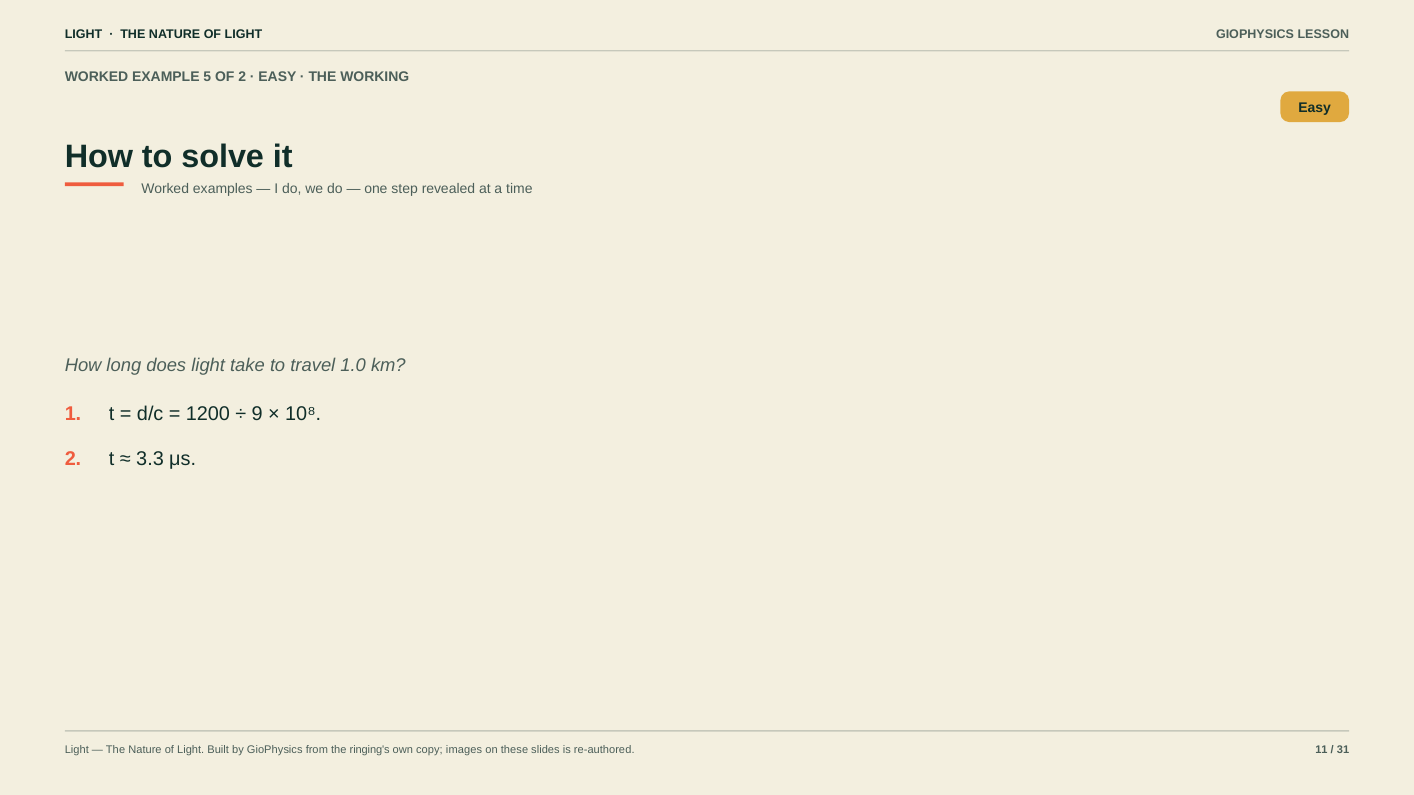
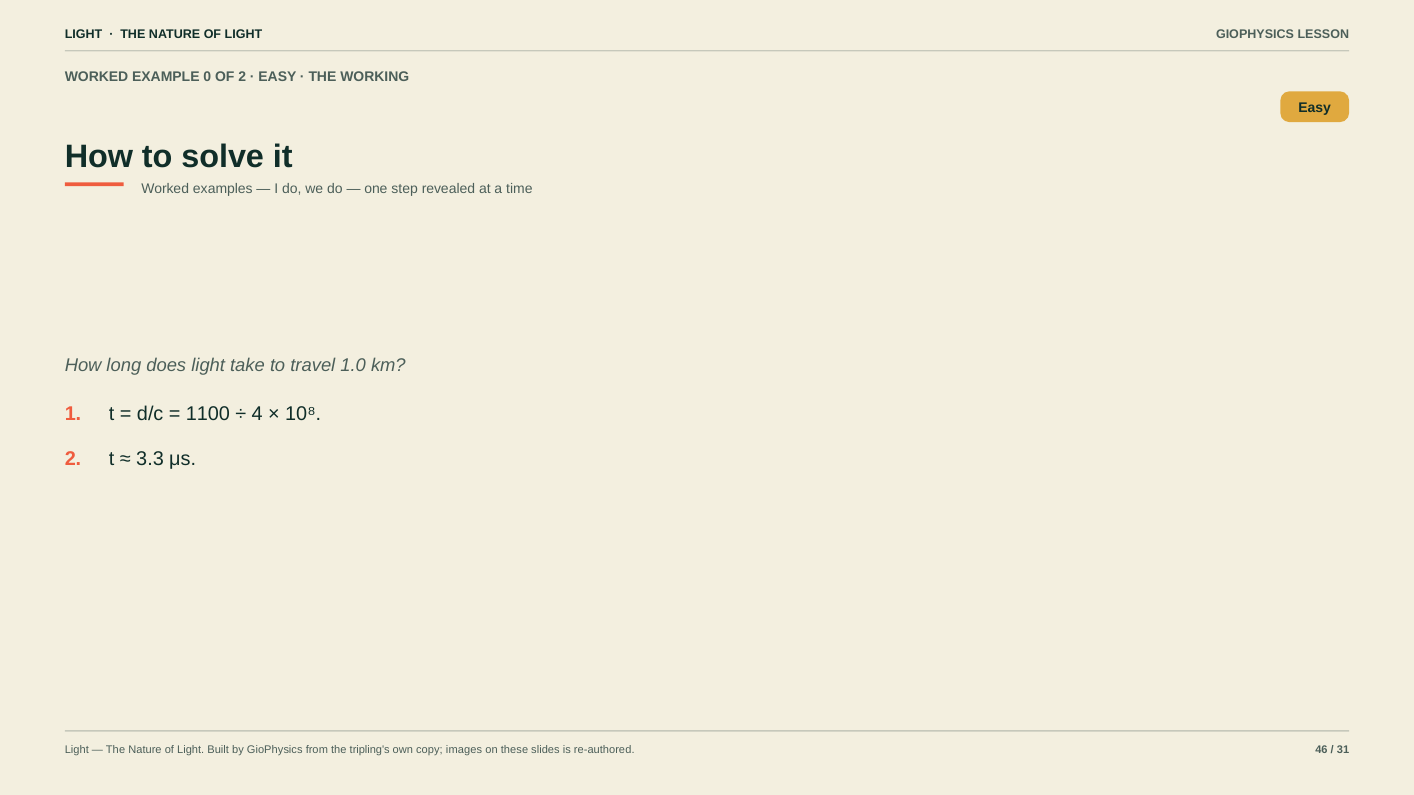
5: 5 -> 0 (207, 77)
1200: 1200 -> 1100 (208, 414)
9: 9 -> 4 (257, 414)
ringing's: ringing's -> tripling's (370, 750)
11: 11 -> 46 (1321, 750)
